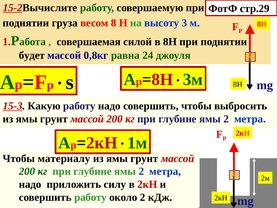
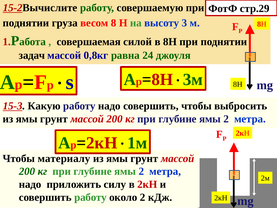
будет: будет -> задач (32, 55)
